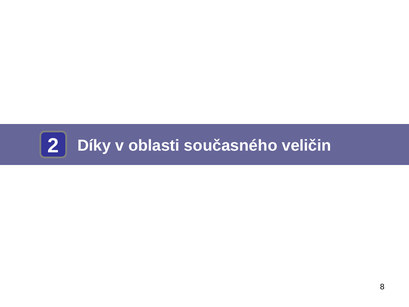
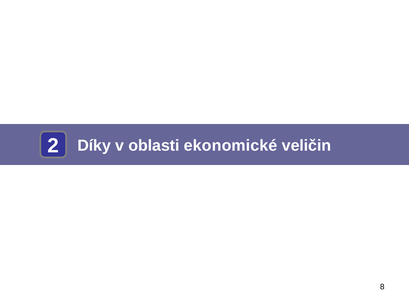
současného: současného -> ekonomické (231, 146)
